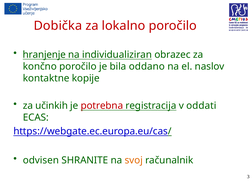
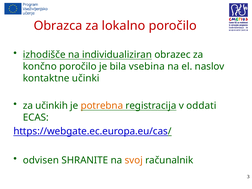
Dobička: Dobička -> Obrazca (58, 26)
hranjenje: hranjenje -> izhodišče (44, 55)
oddano: oddano -> vsebina (147, 66)
kopije: kopije -> učinki (86, 78)
potrebna colour: red -> orange (102, 106)
